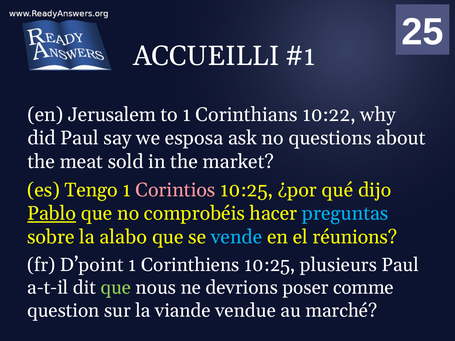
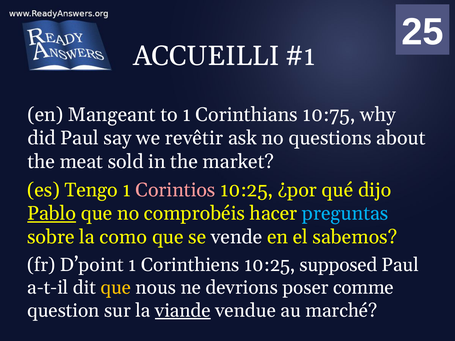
Jerusalem: Jerusalem -> Mangeant (112, 115)
10:22: 10:22 -> 10:75 (329, 115)
esposa: esposa -> revêtir (194, 138)
alabo: alabo -> como (123, 237)
vende colour: light blue -> white (237, 237)
réunions: réunions -> sabemos (355, 237)
plusieurs: plusieurs -> supposed (339, 265)
que colour: light green -> yellow (116, 288)
viande underline: none -> present (183, 311)
